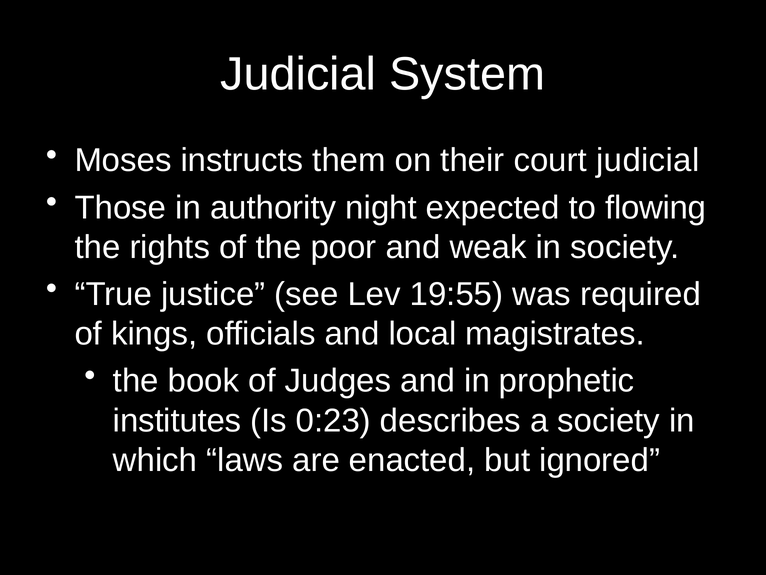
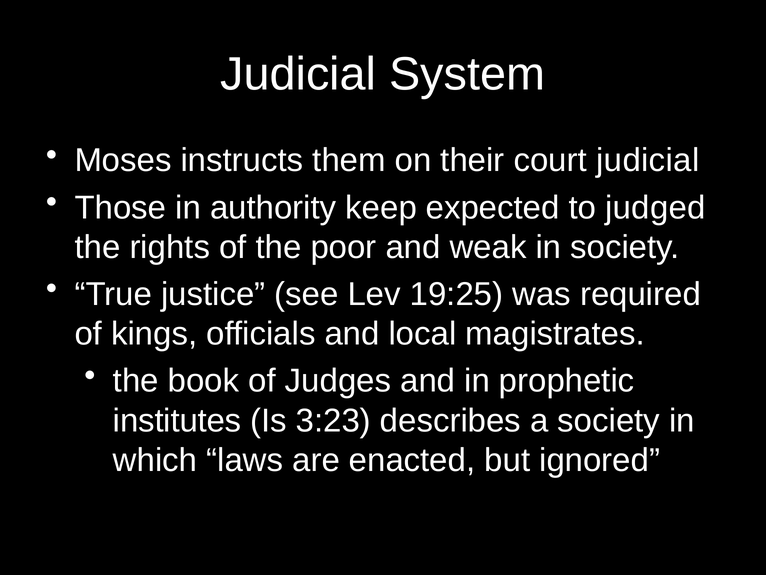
night: night -> keep (381, 207)
flowing: flowing -> judged (655, 207)
19:55: 19:55 -> 19:25 (457, 294)
0:23: 0:23 -> 3:23 (333, 420)
